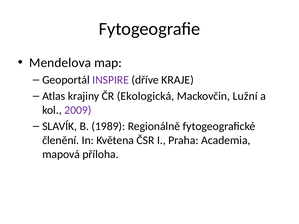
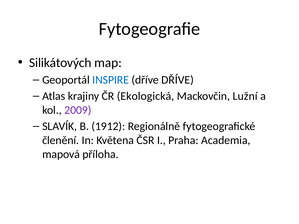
Mendelova: Mendelova -> Silikátových (60, 63)
INSPIRE colour: purple -> blue (111, 80)
dříve KRAJE: KRAJE -> DŘÍVE (178, 80)
1989: 1989 -> 1912 (108, 126)
